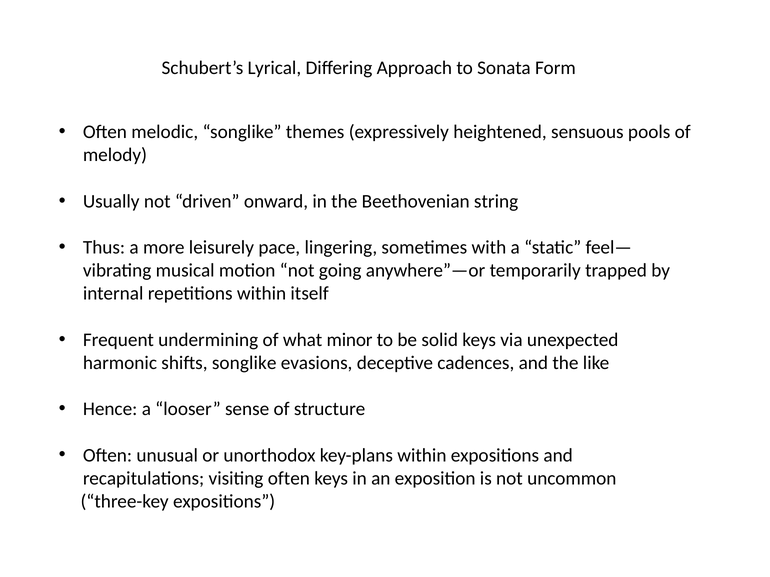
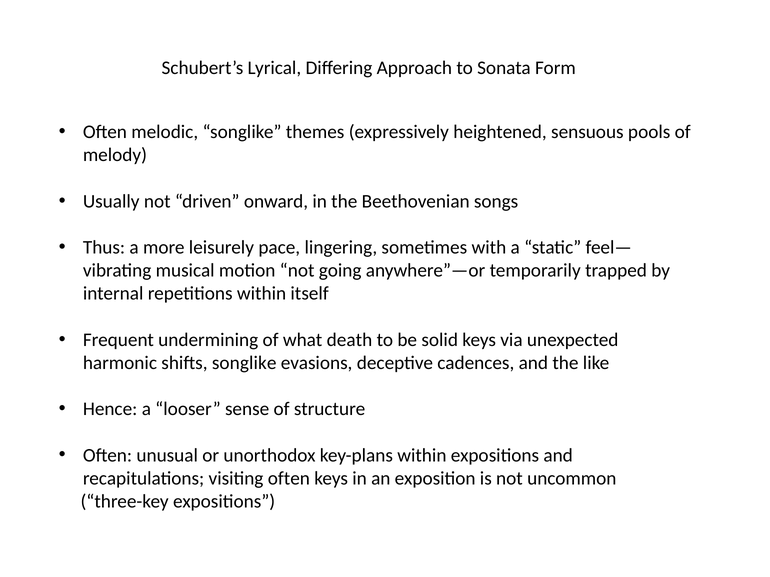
string: string -> songs (496, 201)
minor: minor -> death (349, 340)
